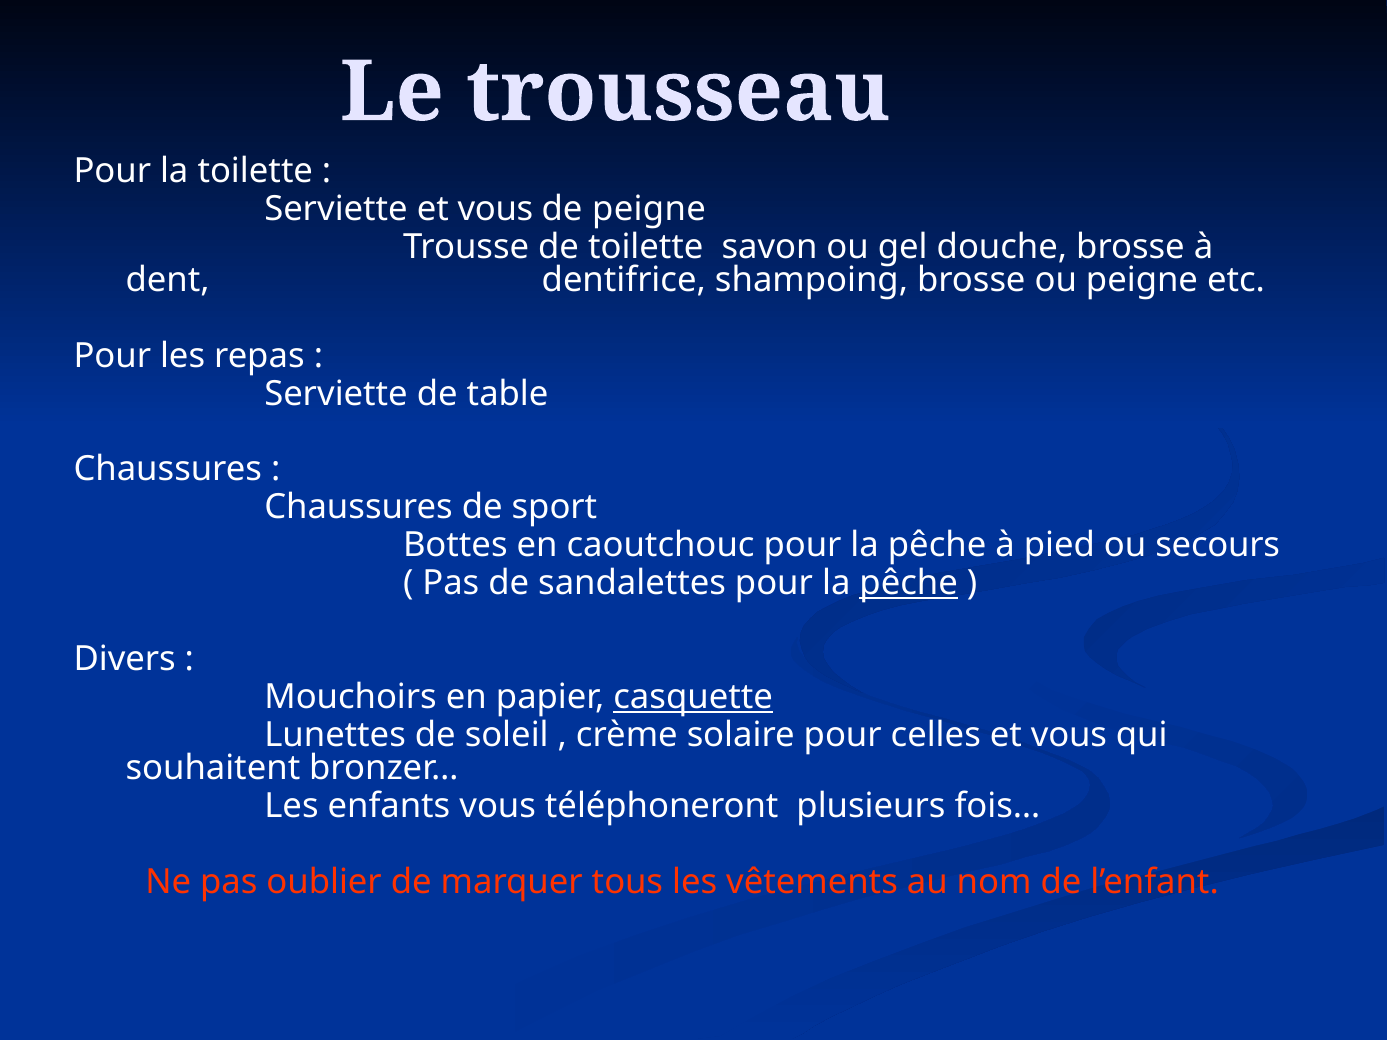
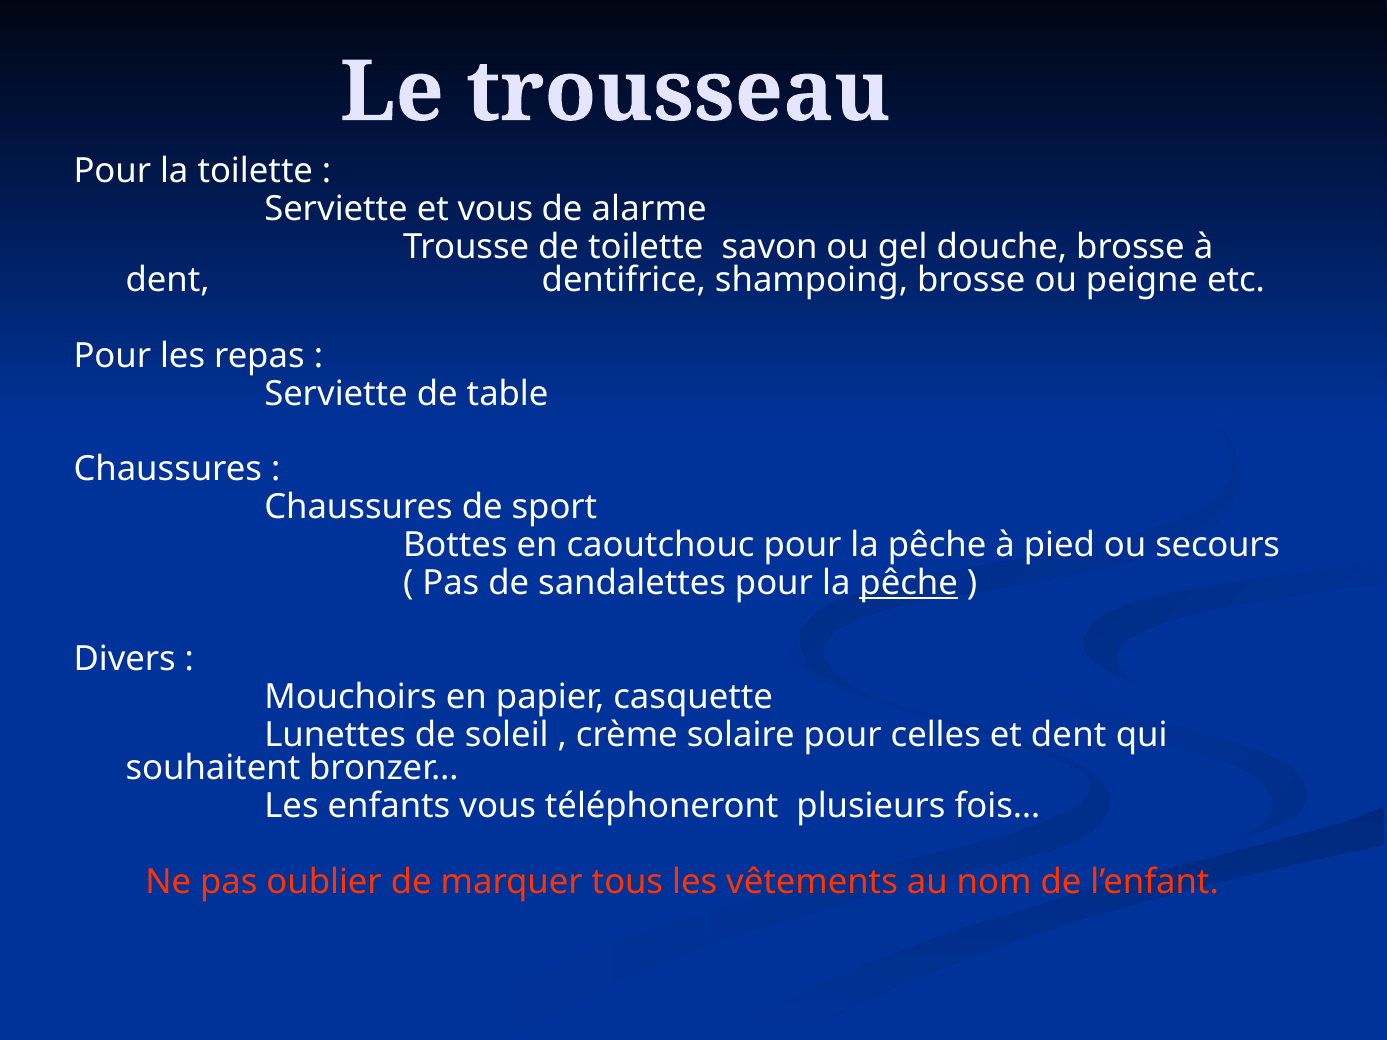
de peigne: peigne -> alarme (649, 209)
casquette underline: present -> none (693, 697)
celles et vous: vous -> dent (1069, 735)
